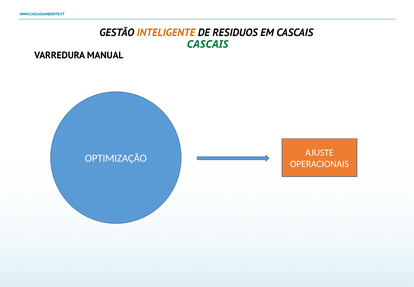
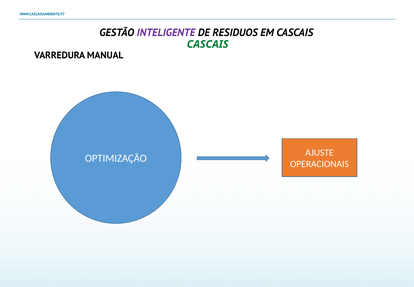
INTELIGENTE colour: orange -> purple (166, 33)
